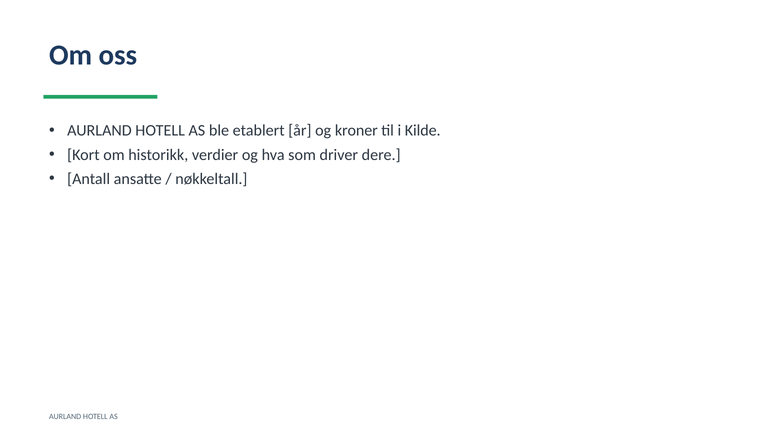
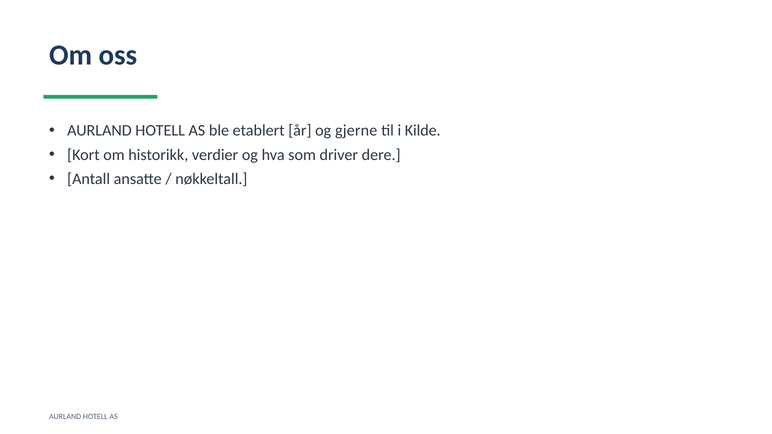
kroner: kroner -> gjerne (356, 131)
